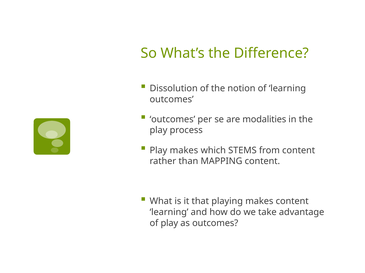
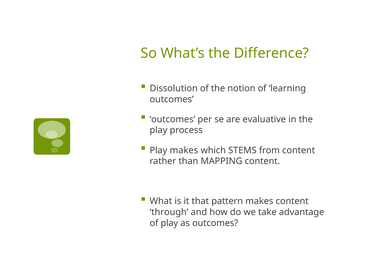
modalities: modalities -> evaluative (264, 120)
playing: playing -> pattern (227, 202)
learning: learning -> through (169, 213)
